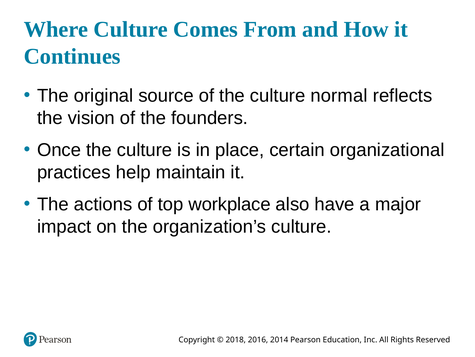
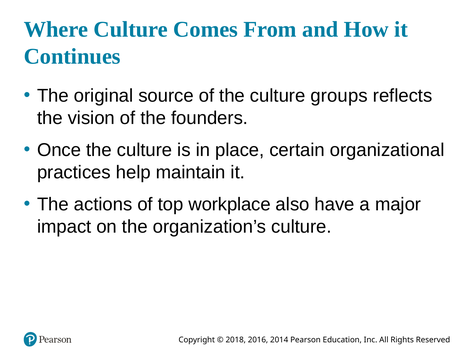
normal: normal -> groups (339, 96)
